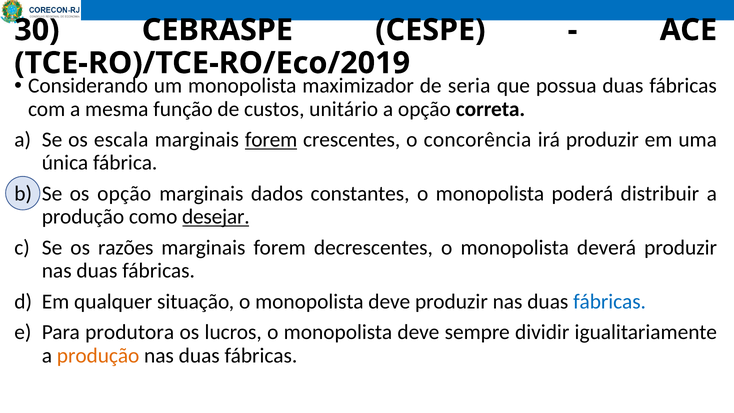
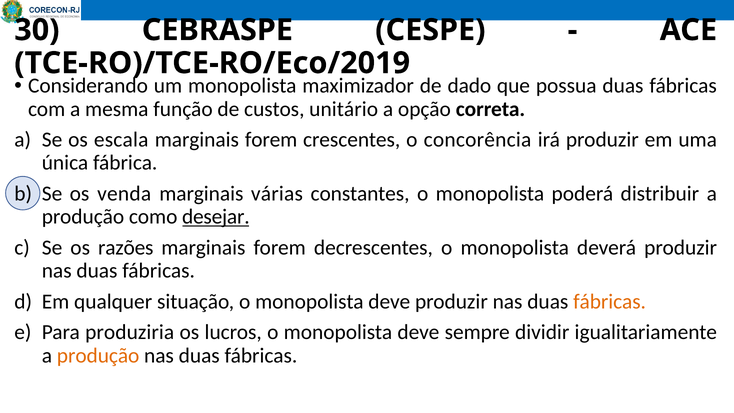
seria: seria -> dado (469, 86)
forem underline: present -> none (271, 140)
os opção: opção -> venda (124, 194)
dados: dados -> várias (277, 194)
fábricas colour: blue -> orange (610, 301)
produtora: produtora -> produziria (130, 332)
